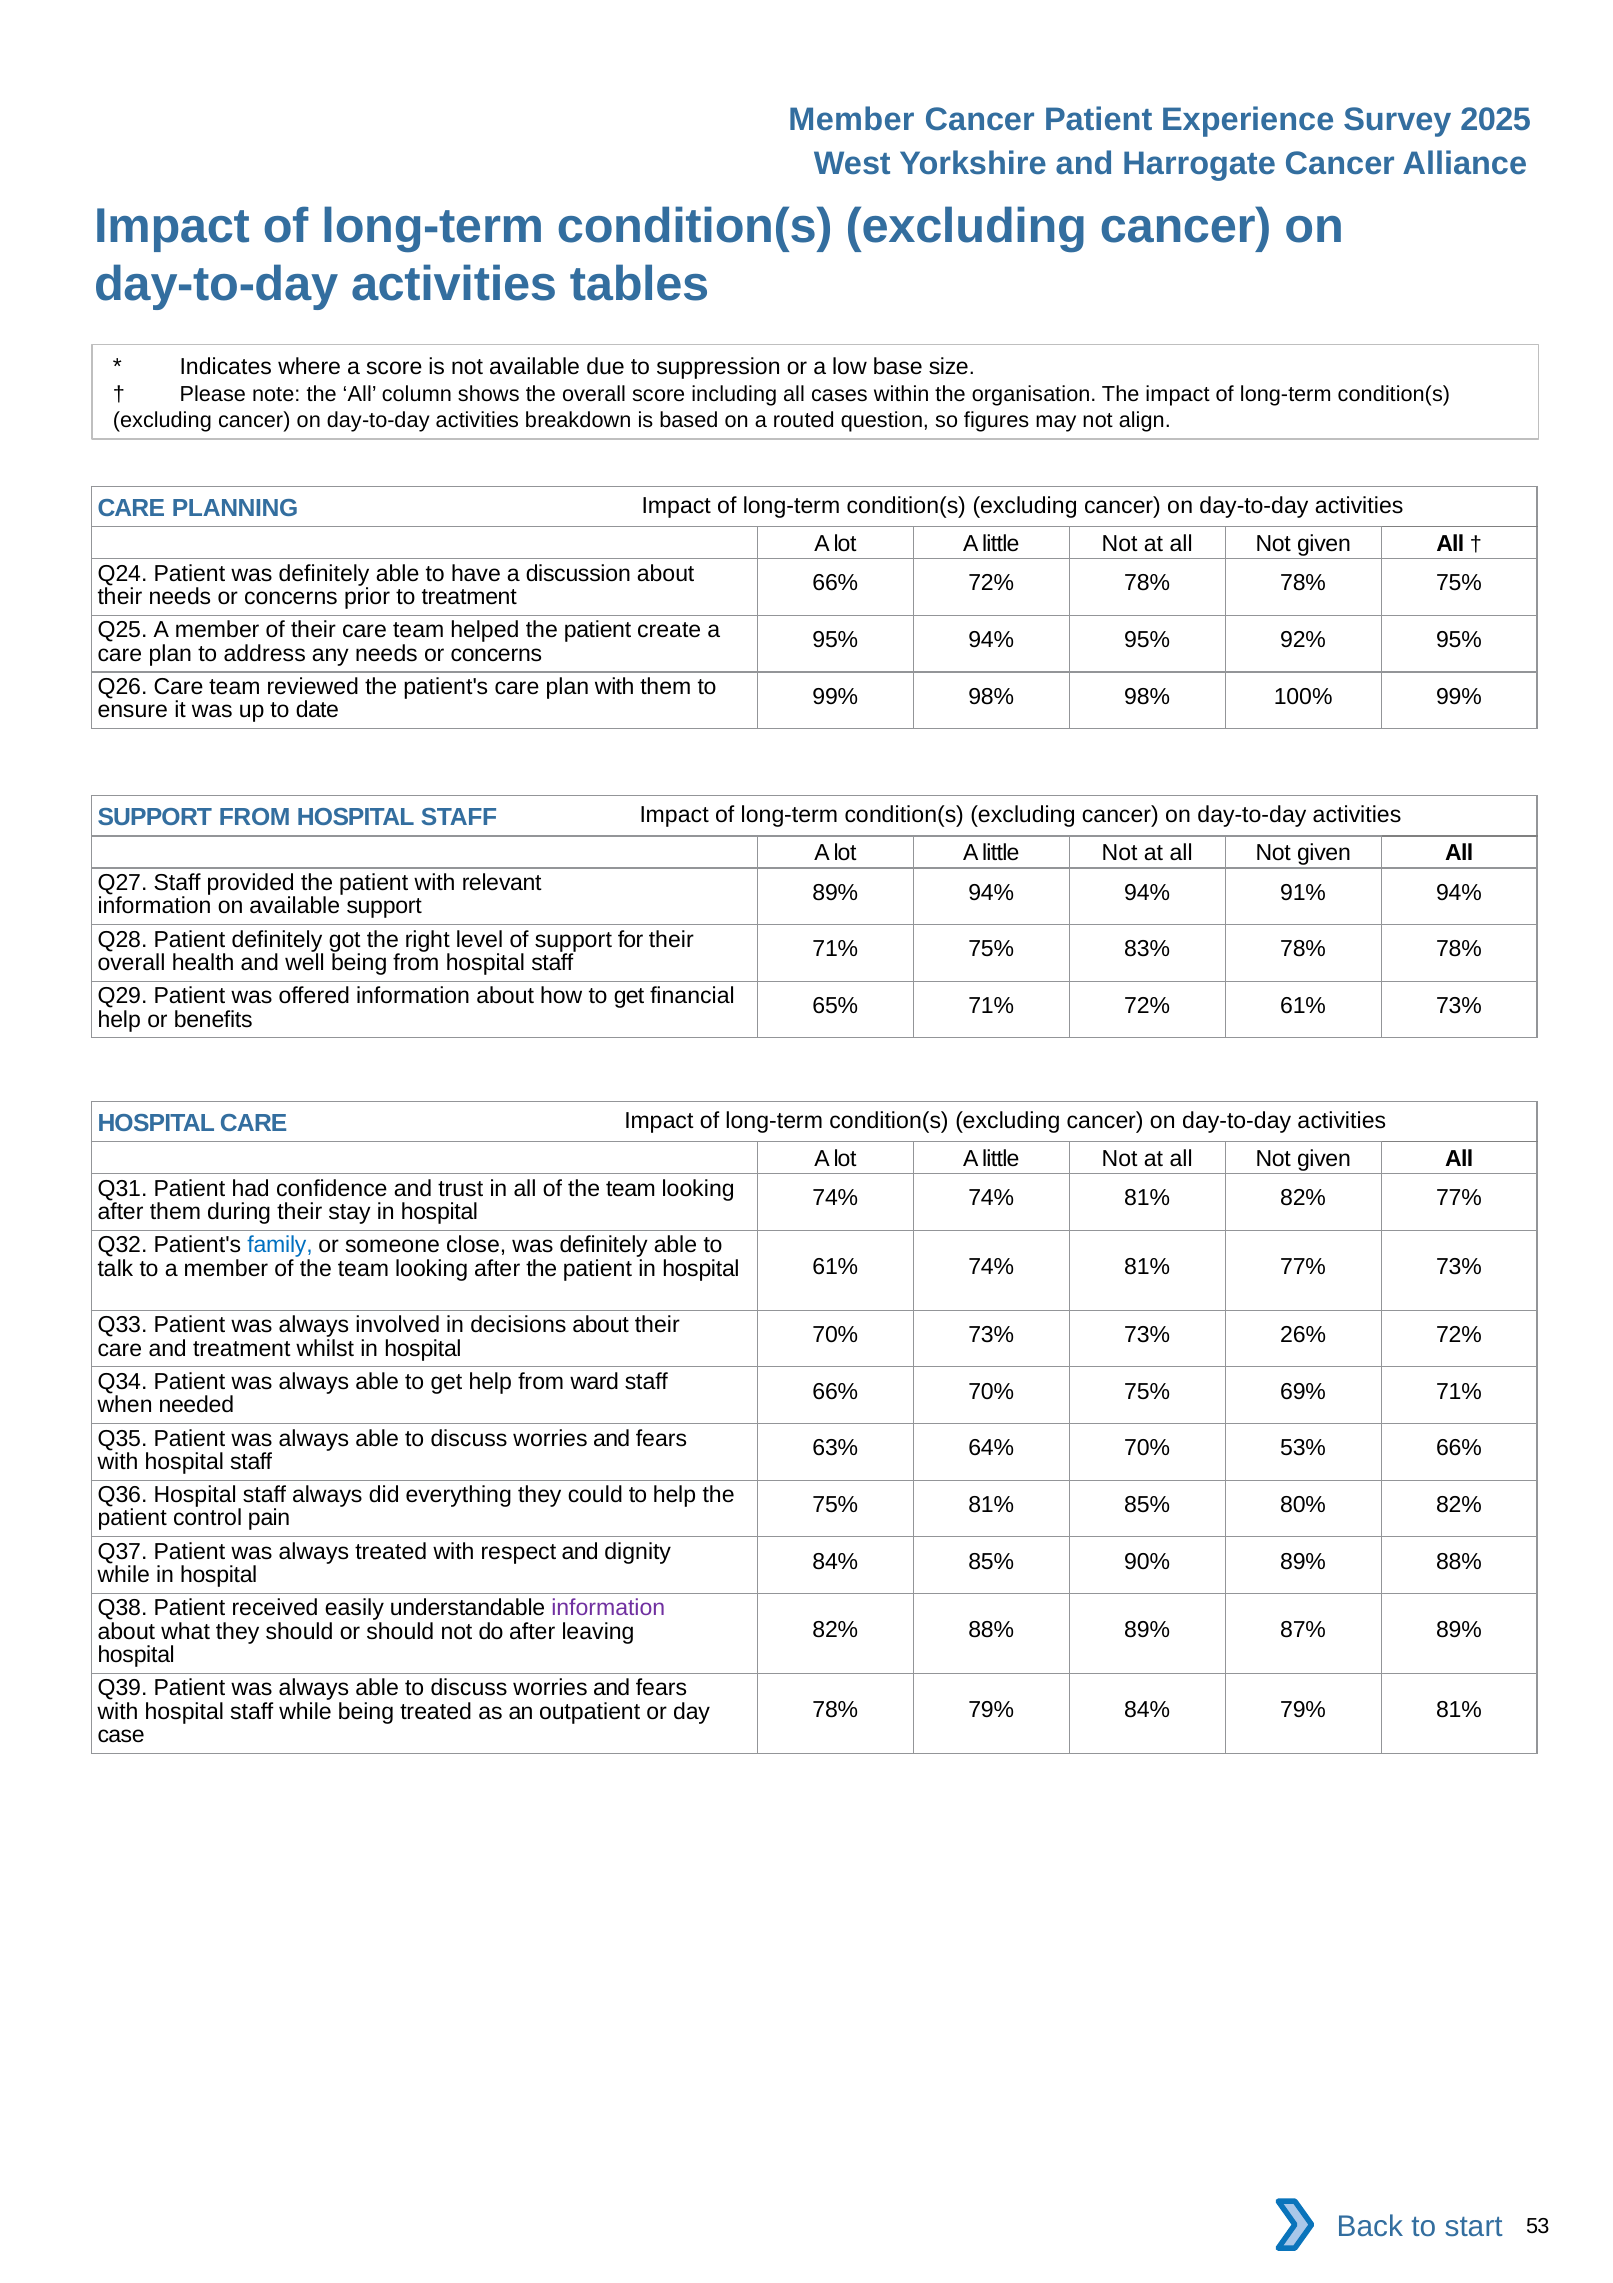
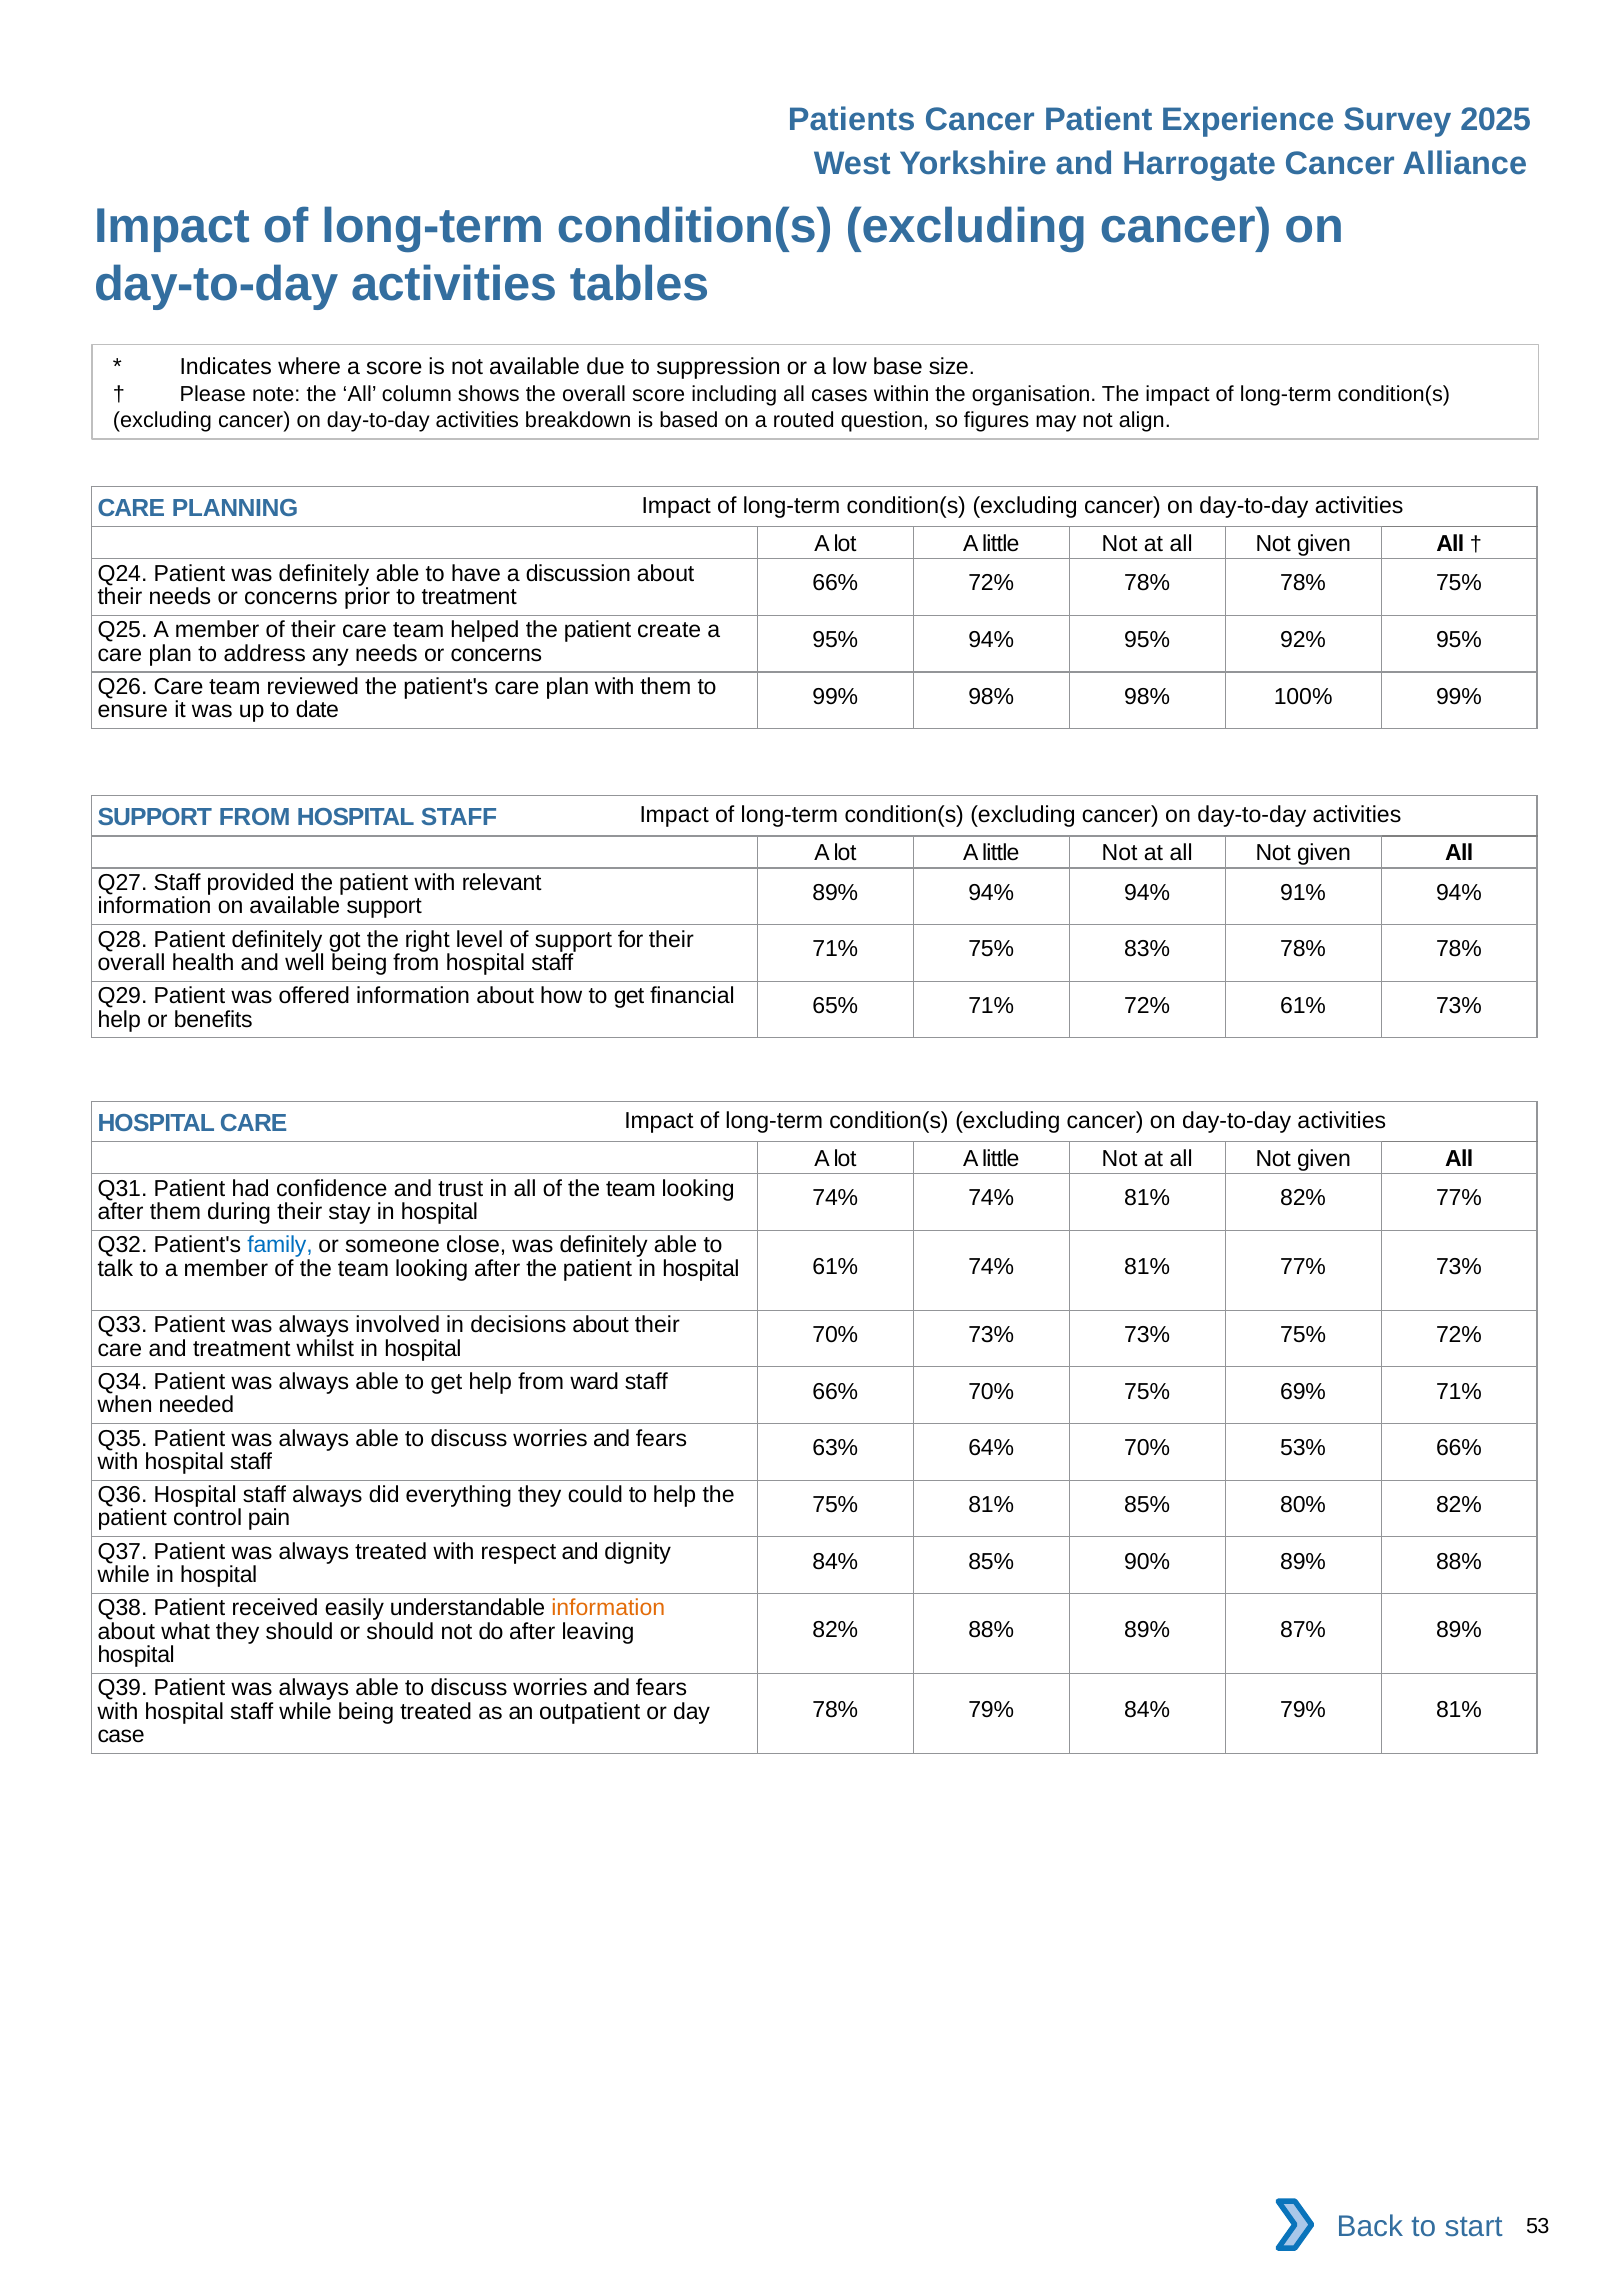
Member: Member -> Patients (852, 120)
73% 26%: 26% -> 75% (1303, 1335)
information colour: purple -> orange (608, 1608)
